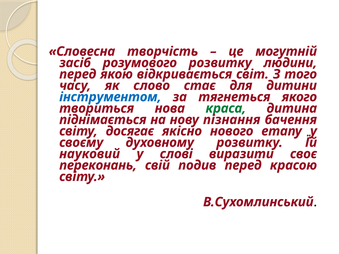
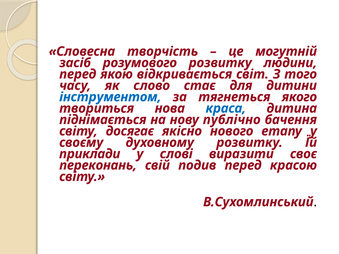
краса colour: green -> blue (226, 108)
пізнання: пізнання -> публічно (232, 120)
науковий: науковий -> приклади (90, 154)
